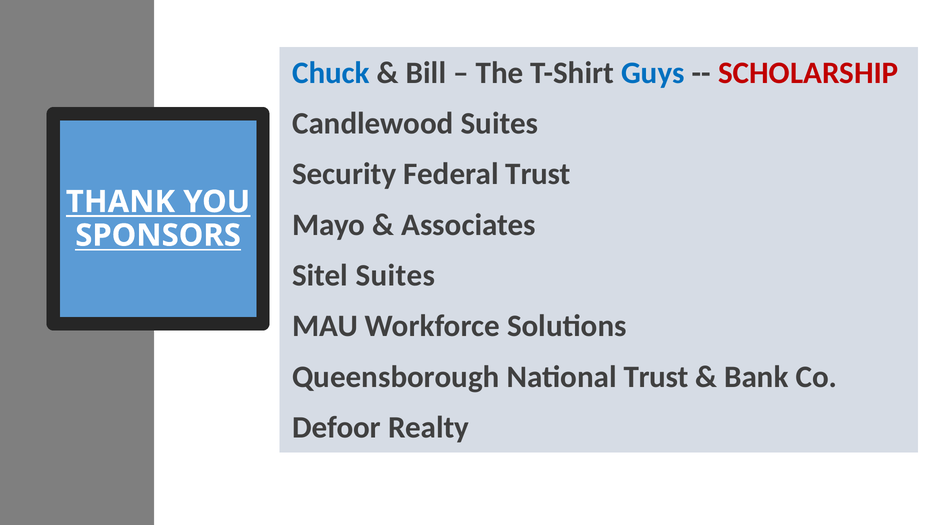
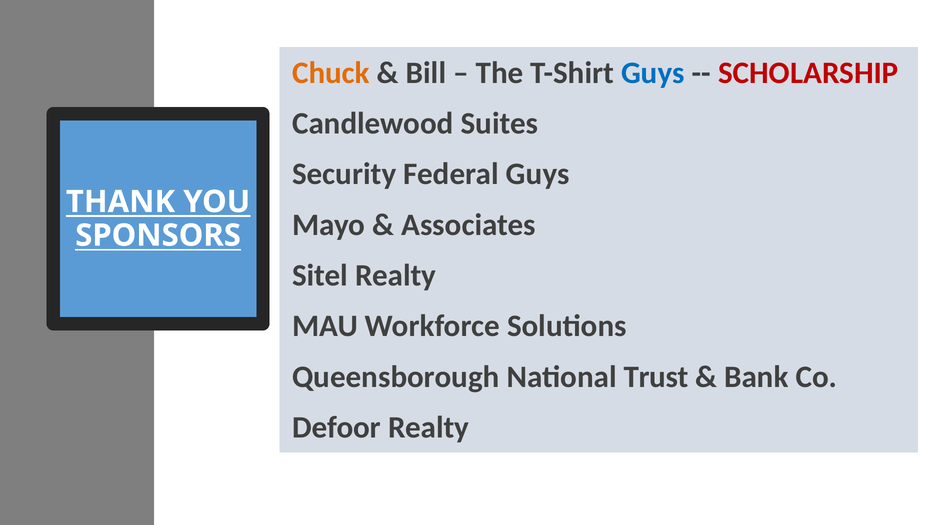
Chuck colour: blue -> orange (331, 73)
Federal Trust: Trust -> Guys (538, 174)
Sitel Suites: Suites -> Realty (396, 275)
